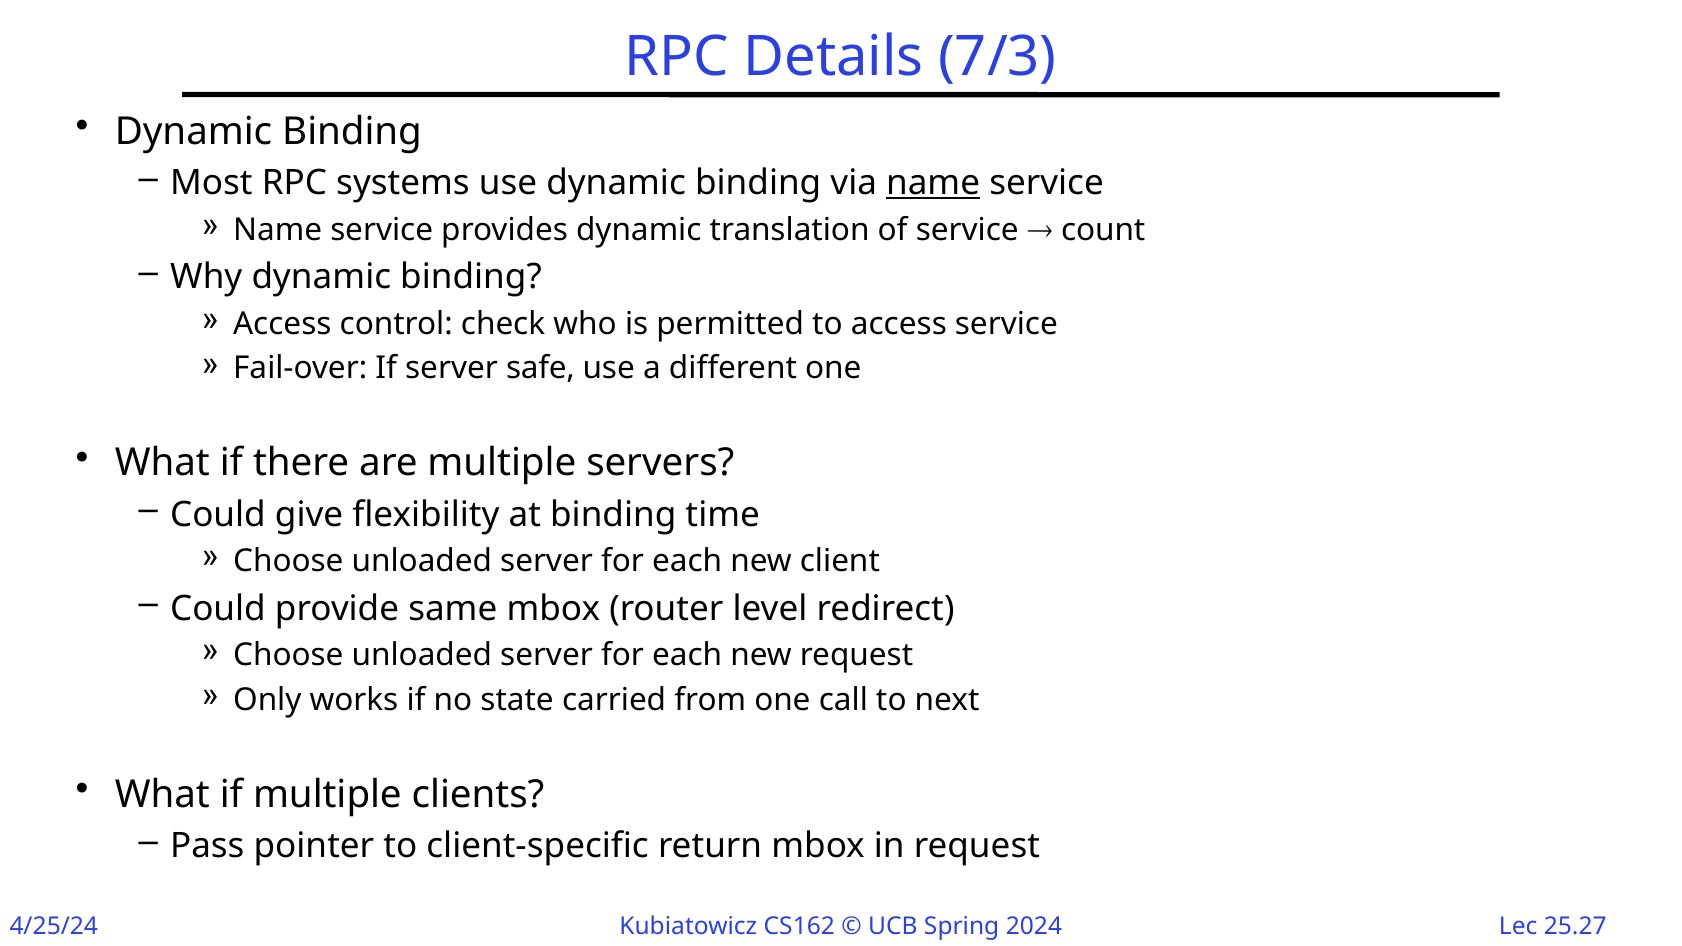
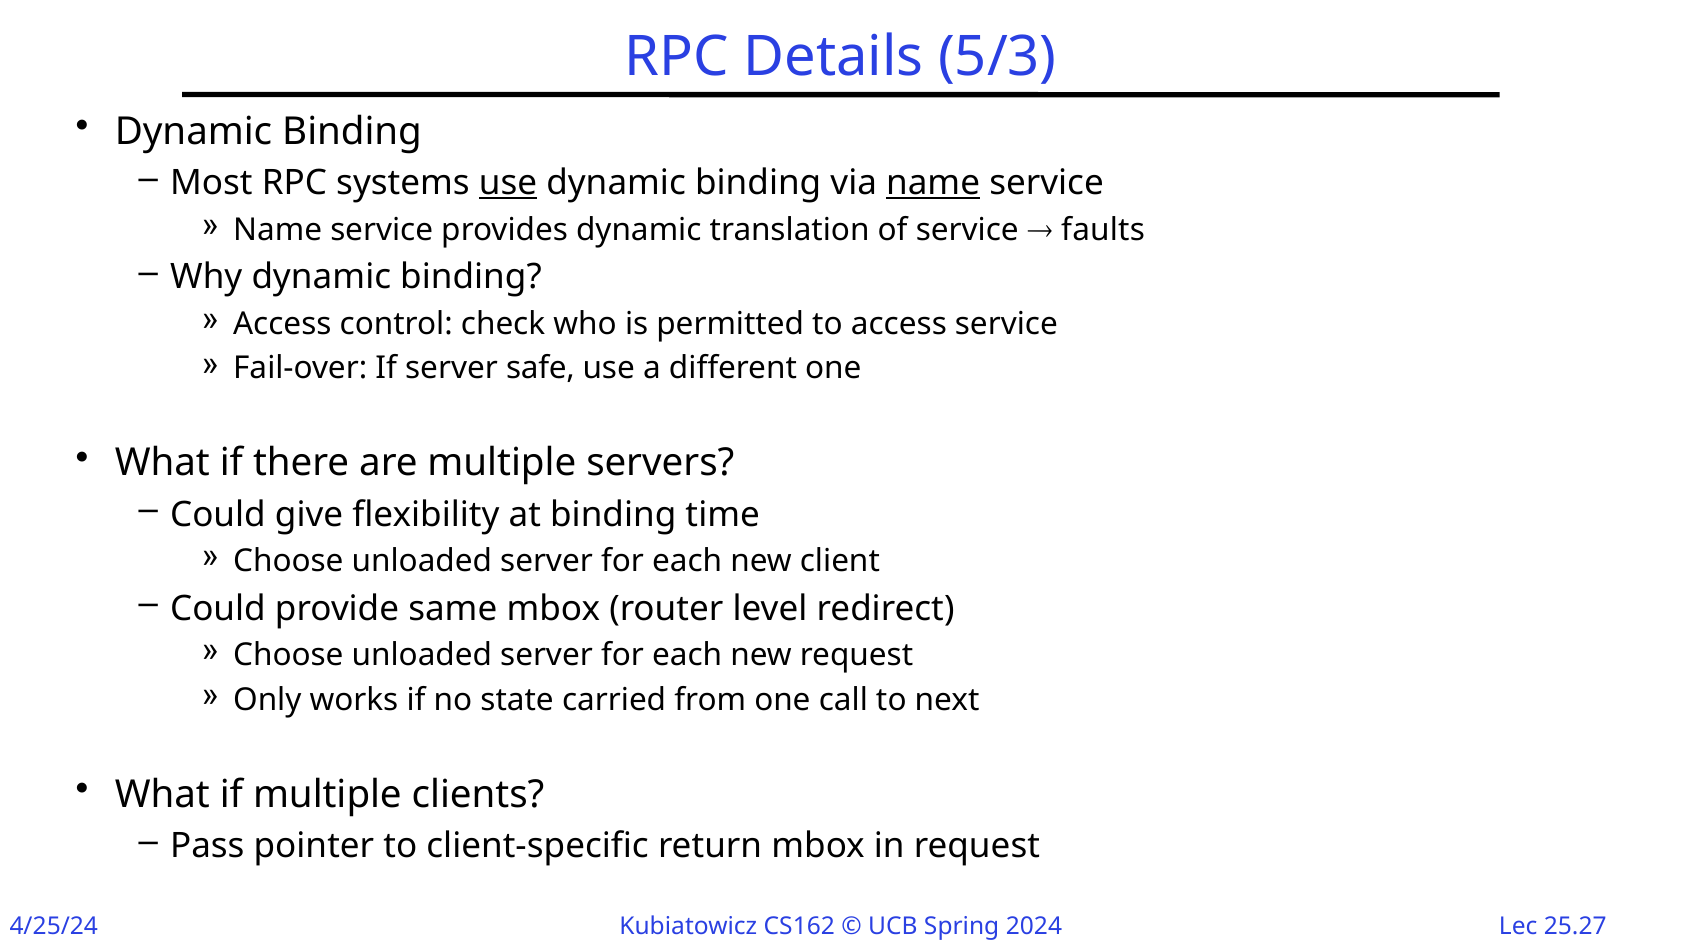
7/3: 7/3 -> 5/3 (997, 57)
use underline: none -> present (508, 183)
count: count -> faults (1103, 230)
